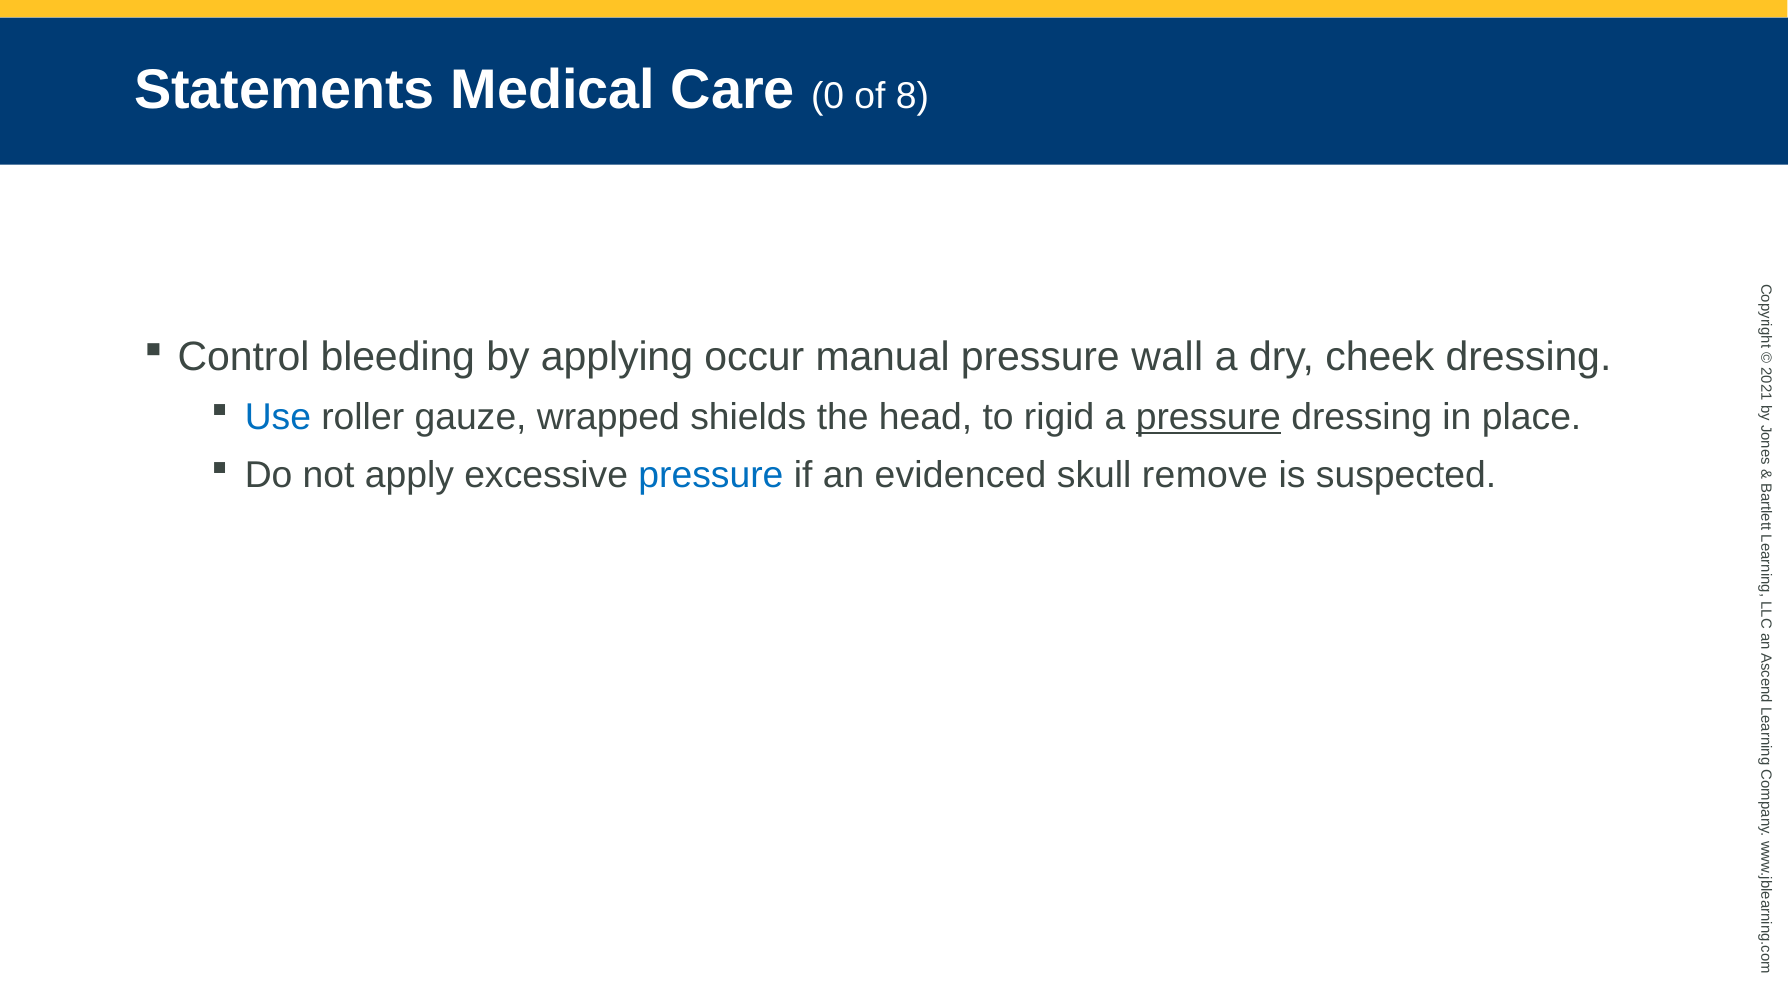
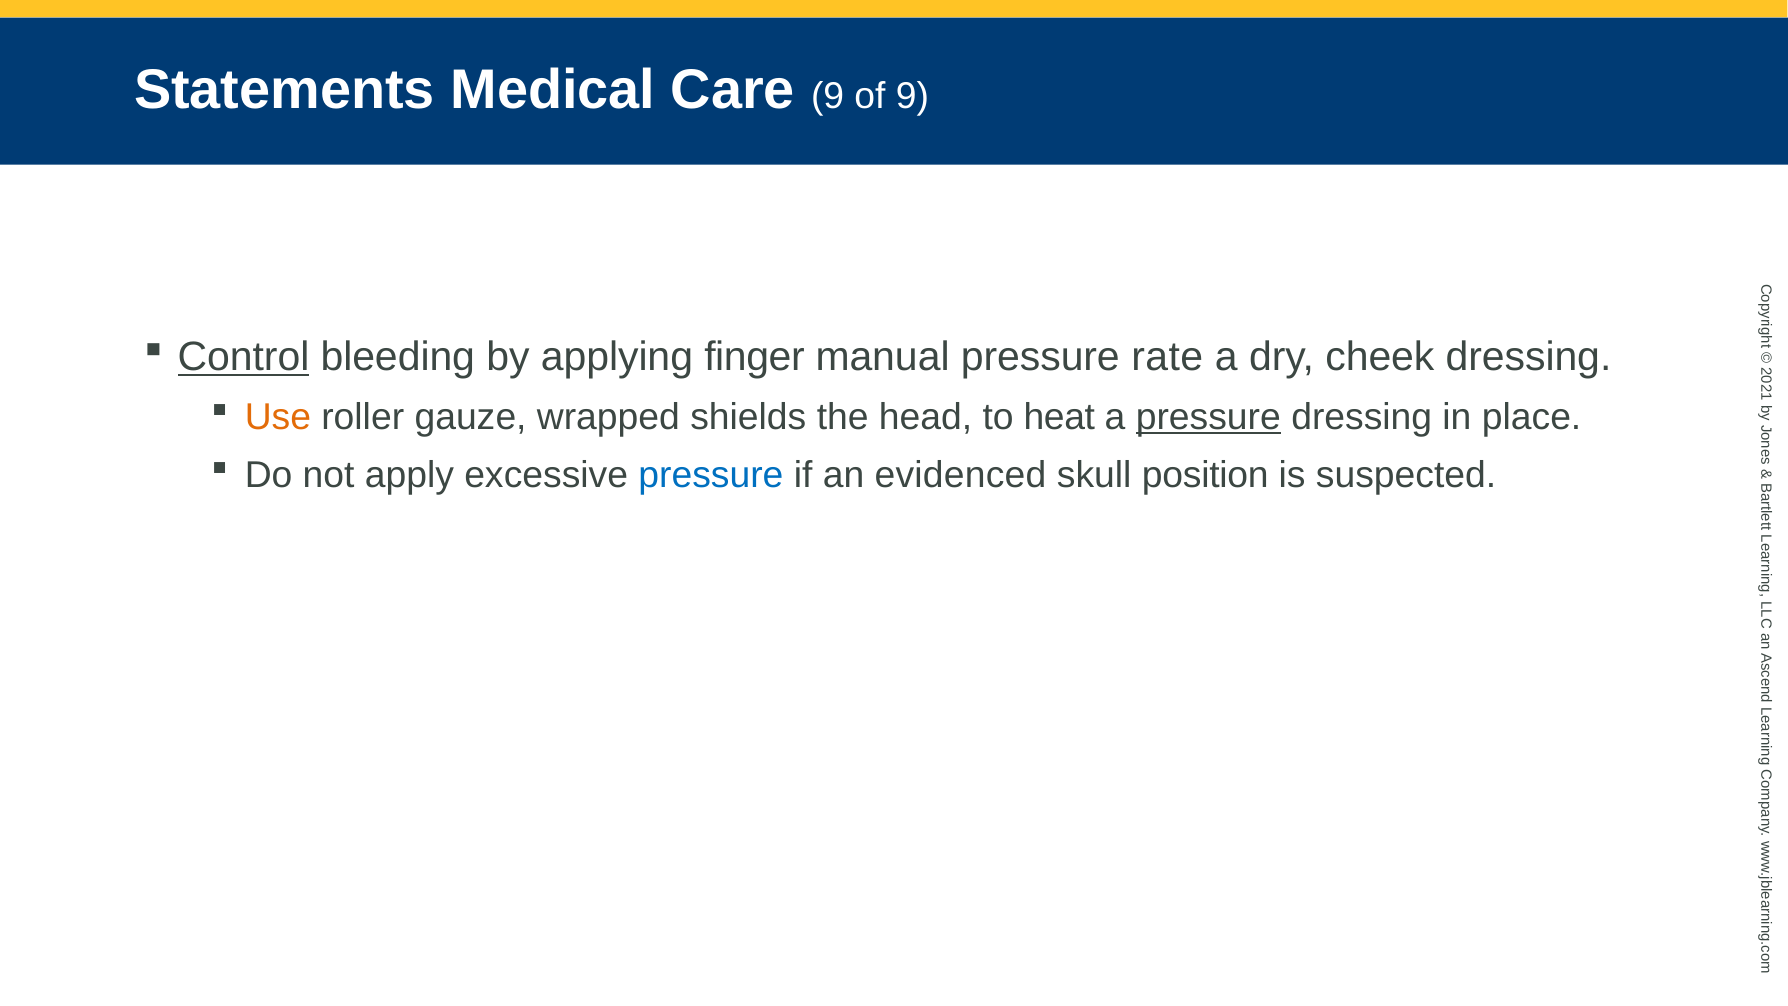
Care 0: 0 -> 9 (828, 96)
of 8: 8 -> 9 (912, 96)
Control underline: none -> present (244, 357)
occur: occur -> finger (754, 357)
wall: wall -> rate (1167, 357)
Use colour: blue -> orange (278, 417)
rigid: rigid -> heat (1059, 417)
remove: remove -> position (1205, 475)
